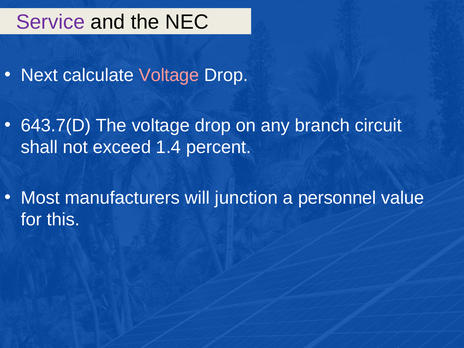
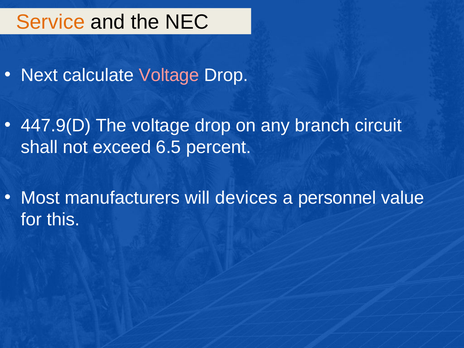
Service colour: purple -> orange (51, 22)
643.7(D: 643.7(D -> 447.9(D (56, 126)
1.4: 1.4 -> 6.5 (169, 147)
junction: junction -> devices (246, 198)
